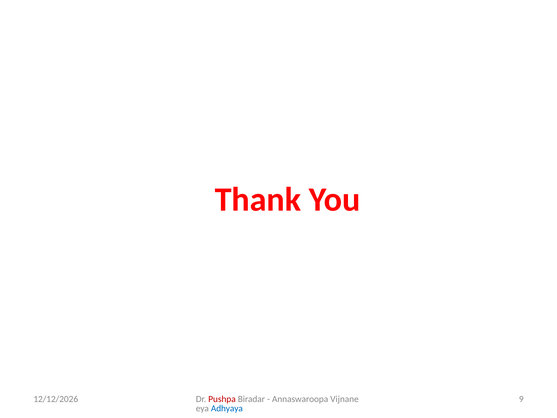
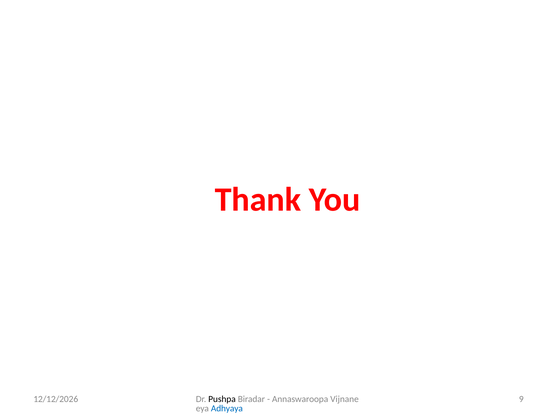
Pushpa colour: red -> black (222, 399)
